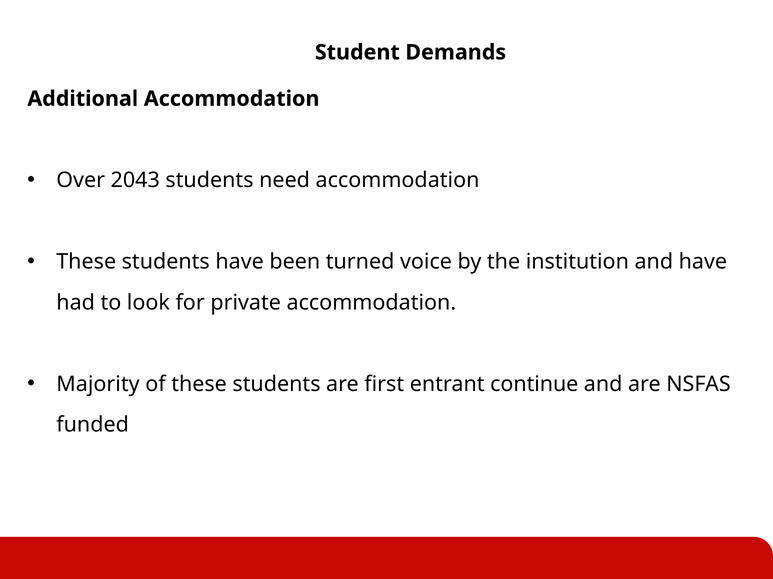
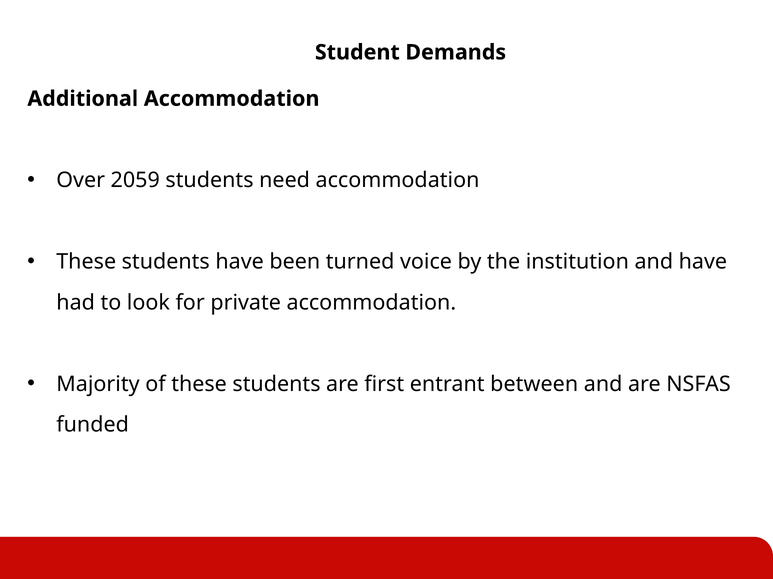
2043: 2043 -> 2059 (135, 180)
continue: continue -> between (534, 385)
